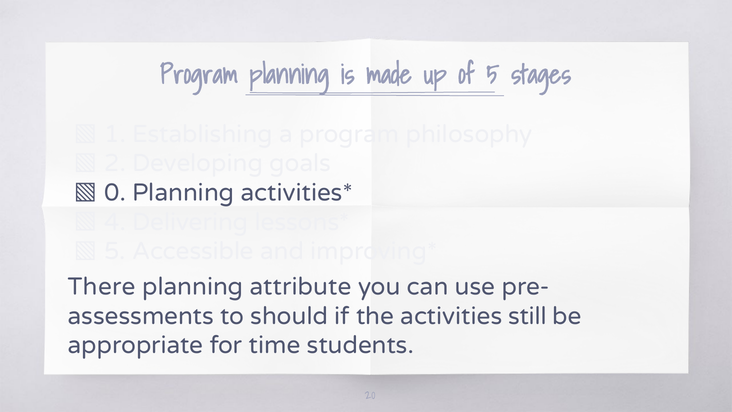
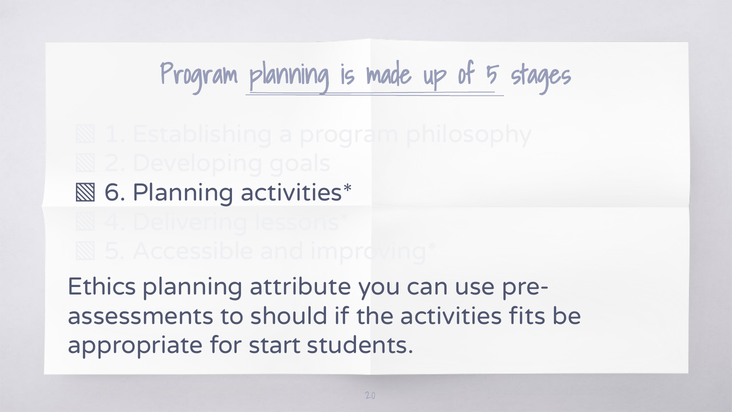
0: 0 -> 6 (115, 193)
There: There -> Ethics (102, 287)
still: still -> fits (527, 316)
time: time -> start (275, 345)
